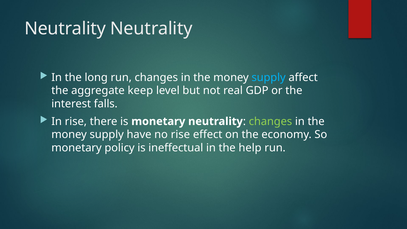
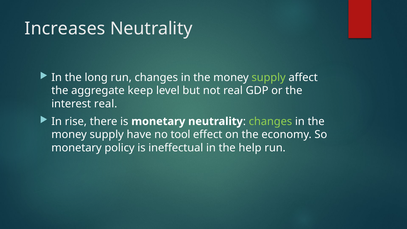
Neutrality: Neutrality -> Increases (65, 29)
supply colour: light blue -> light green (269, 77)
interest falls: falls -> real (106, 104)
no rise: rise -> tool (180, 135)
